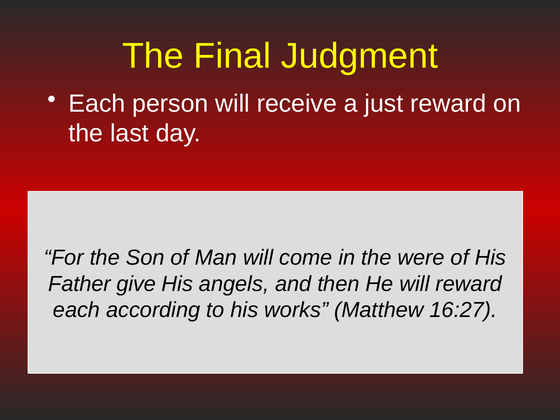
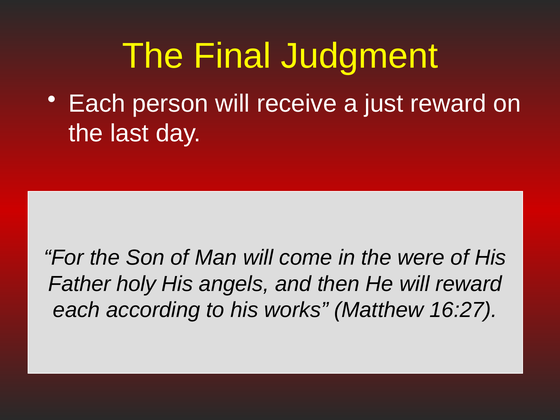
give: give -> holy (136, 284)
